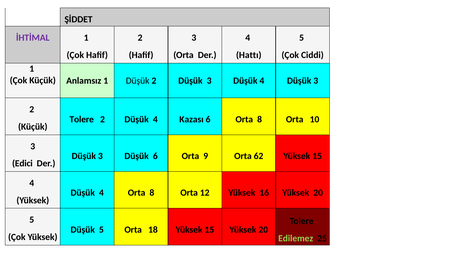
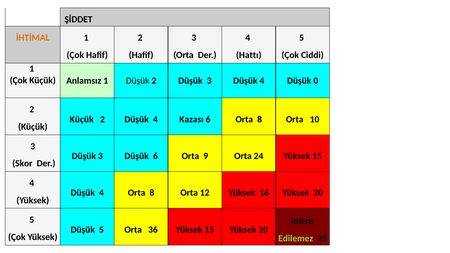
İHTİMAL colour: purple -> orange (33, 38)
4 Düşük 3: 3 -> 0 (316, 81)
Tolere: Tolere -> Küçük (82, 119)
62: 62 -> 24 (259, 156)
Edici: Edici -> Skor (22, 164)
18: 18 -> 36 (153, 230)
